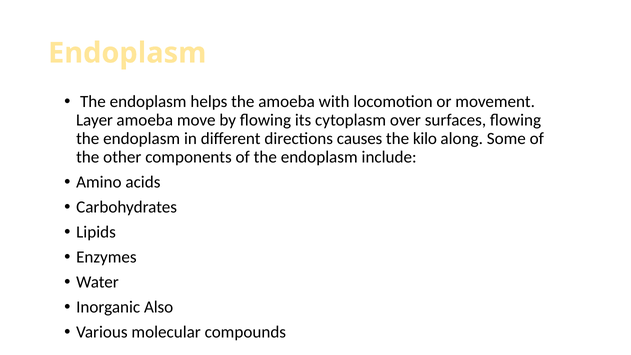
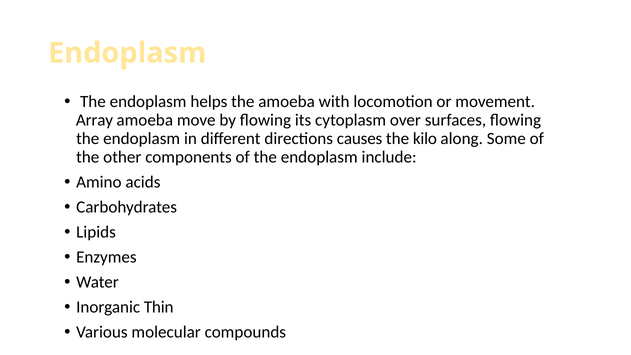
Layer: Layer -> Array (94, 120)
Also: Also -> Thin (159, 307)
